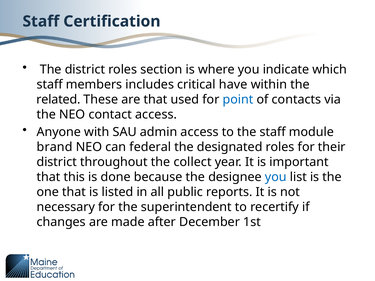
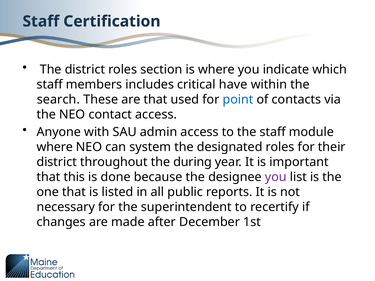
related: related -> search (58, 100)
brand: brand -> where (55, 147)
federal: federal -> system (150, 147)
collect: collect -> during (193, 162)
you colour: blue -> purple (276, 177)
